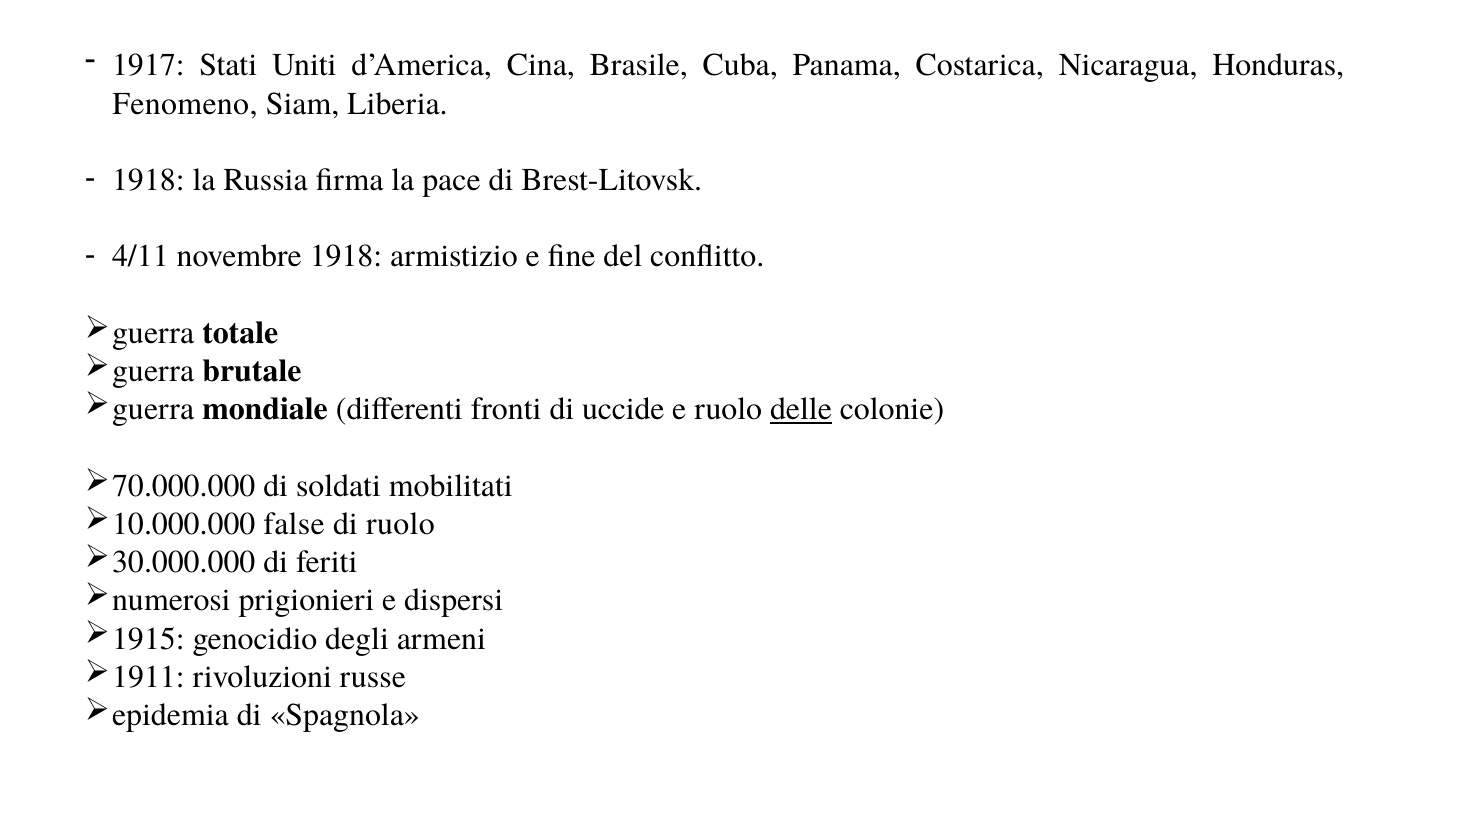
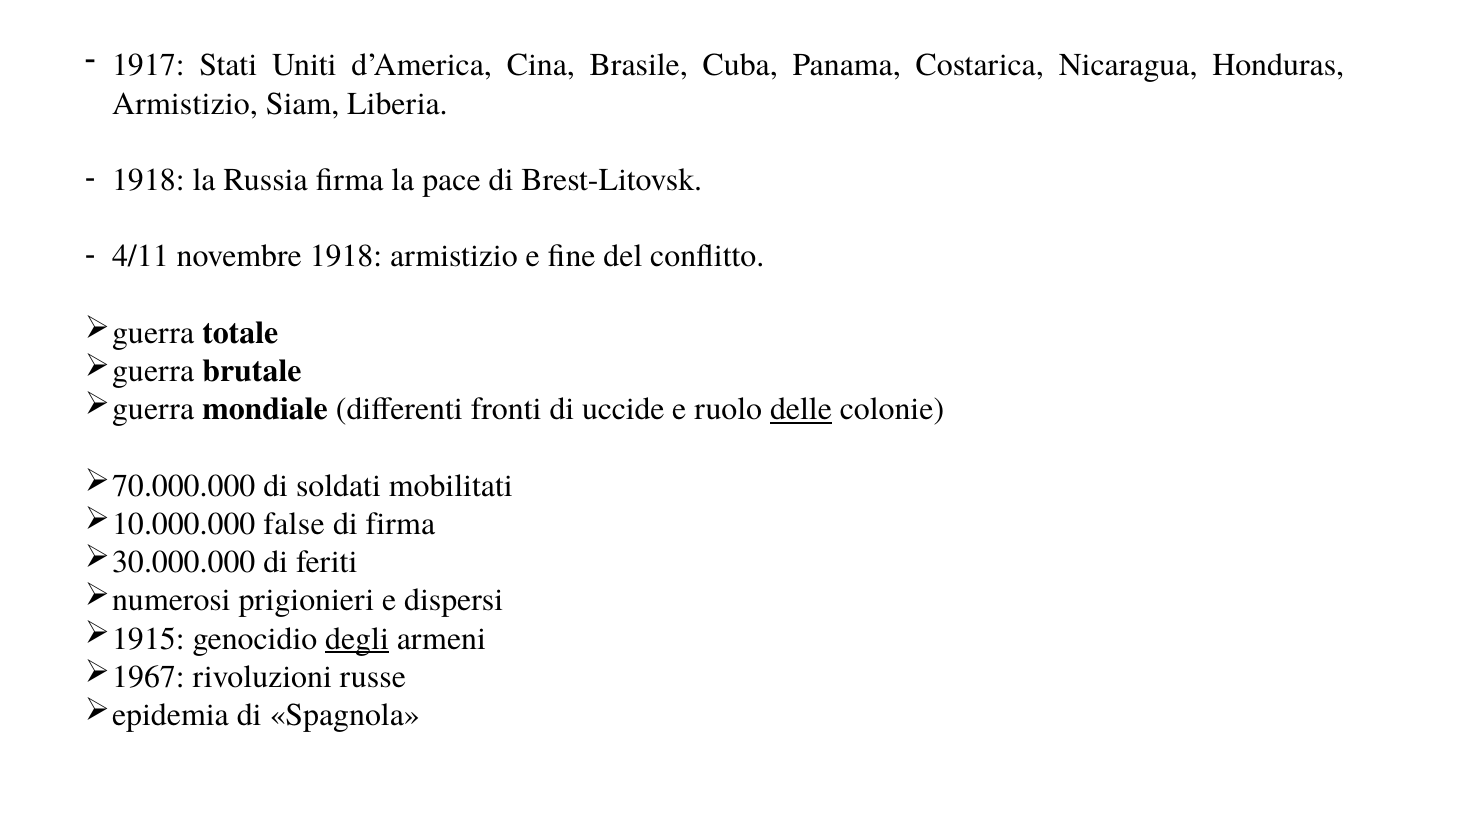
Fenomeno: Fenomeno -> Armistizio (185, 104)
di ruolo: ruolo -> firma (400, 524)
degli underline: none -> present (357, 639)
1911: 1911 -> 1967 (148, 677)
